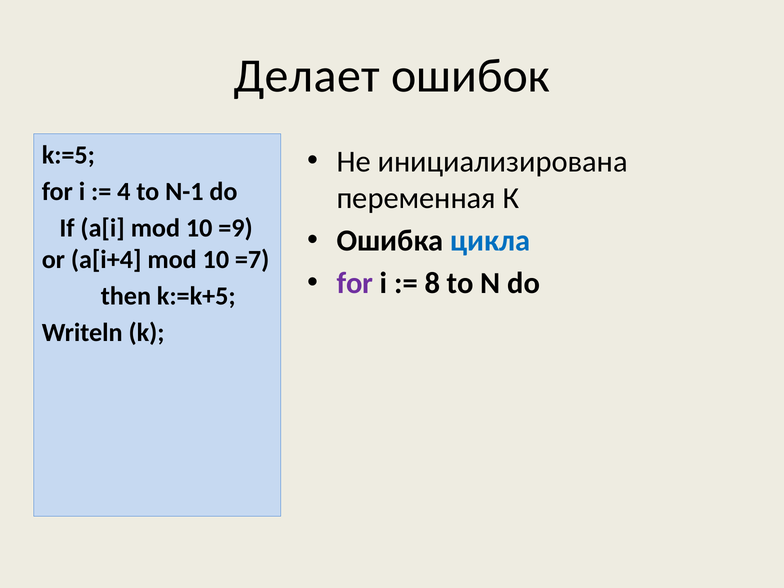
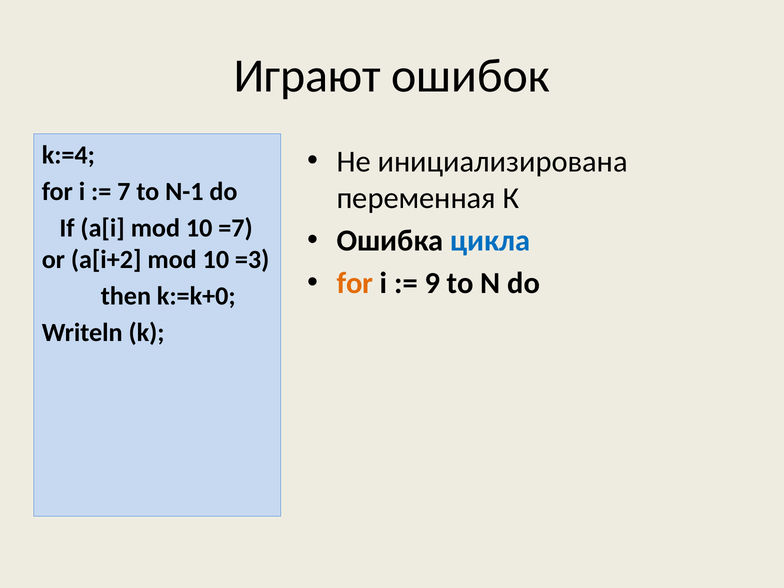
Делает: Делает -> Играют (307, 76)
k:=5: k:=5 -> k:=4 (68, 155)
4: 4 -> 7 (124, 192)
=9: =9 -> =7 (236, 228)
a[i+4: a[i+4 -> a[i+2 (106, 260)
=7: =7 -> =3 (252, 260)
for colour: purple -> orange (355, 283)
8: 8 -> 9 (432, 283)
k:=k+5: k:=k+5 -> k:=k+0 (196, 296)
